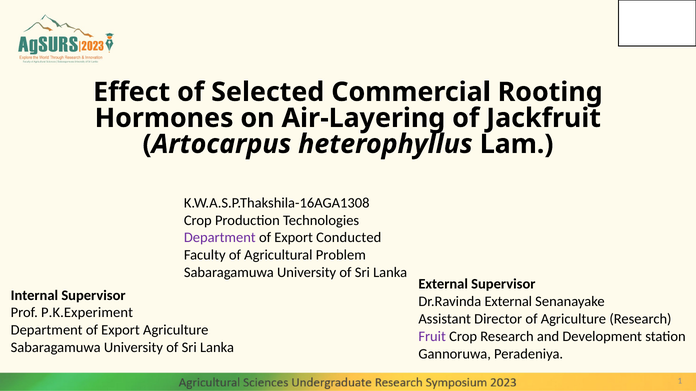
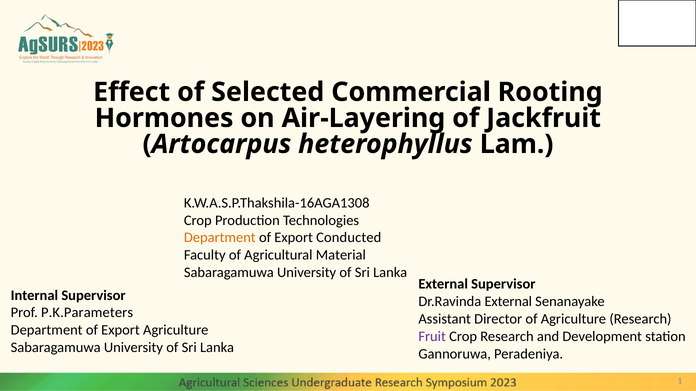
Department colour: purple -> orange (220, 238)
Problem: Problem -> Material (341, 255)
P.K.Experiment: P.K.Experiment -> P.K.Parameters (87, 313)
